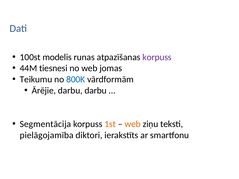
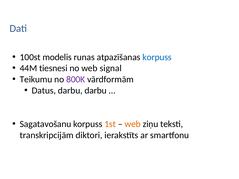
korpuss colour: purple -> blue (157, 57)
jomas: jomas -> signal (111, 68)
800K colour: blue -> purple (76, 80)
Ārējie: Ārējie -> Datus (44, 91)
Segmentācija: Segmentācija -> Sagatavošanu (46, 124)
pielāgojamība: pielāgojamība -> transkripcijām (47, 135)
